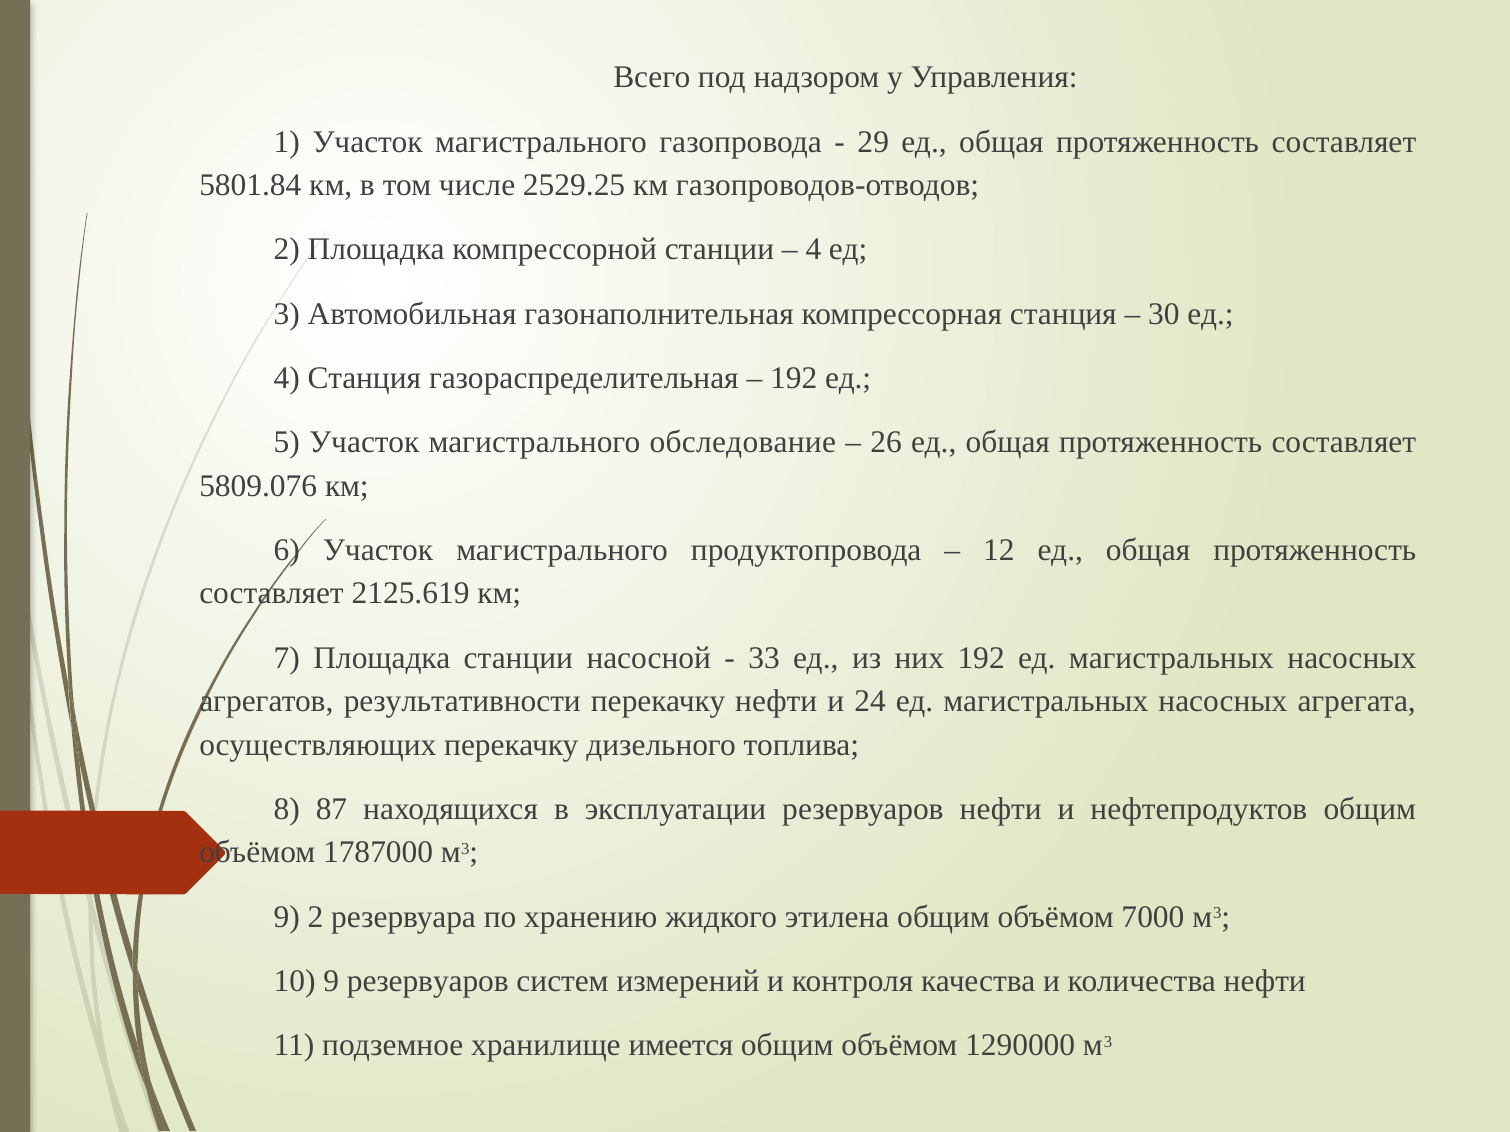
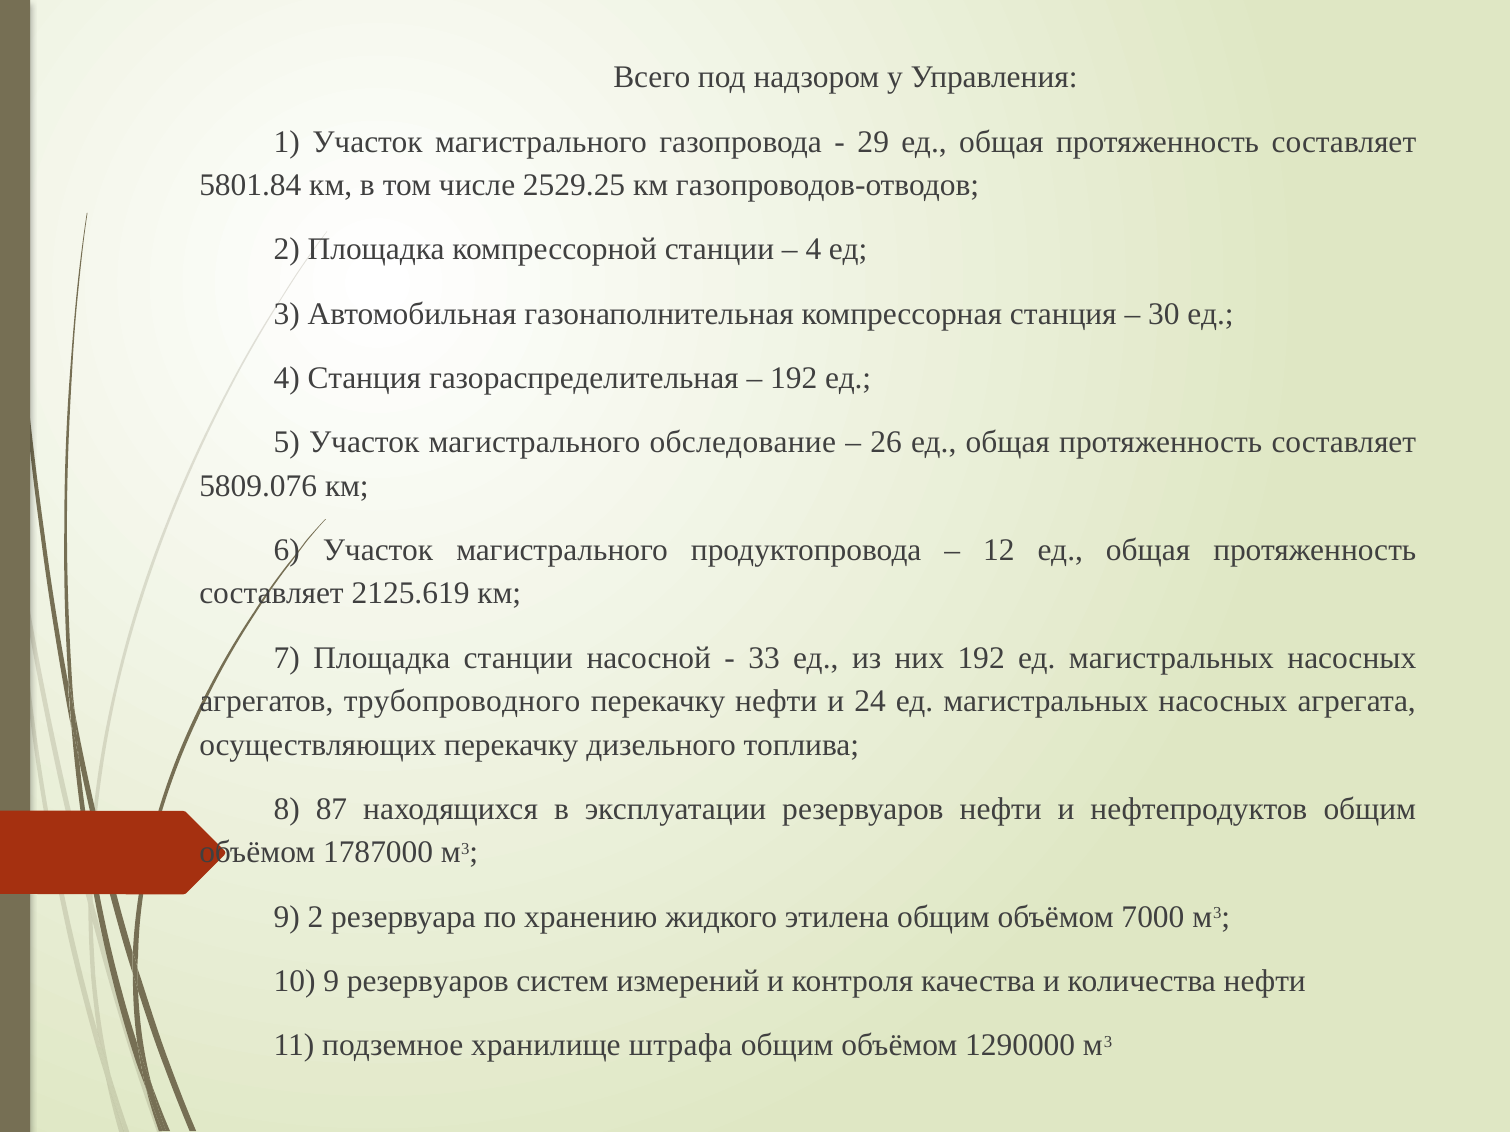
результативности: результативности -> трубопроводного (462, 702)
имеется: имеется -> штрафа (681, 1046)
